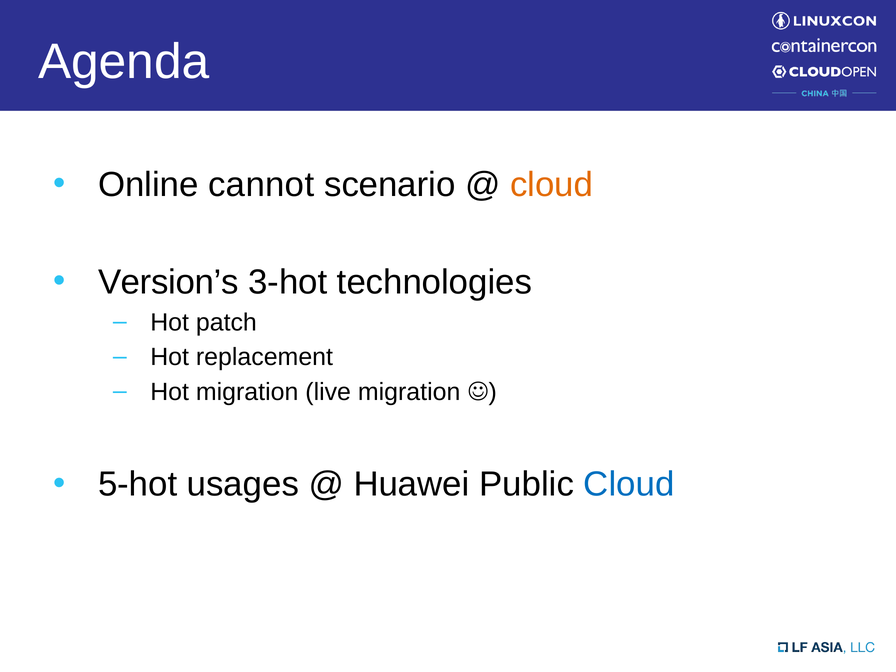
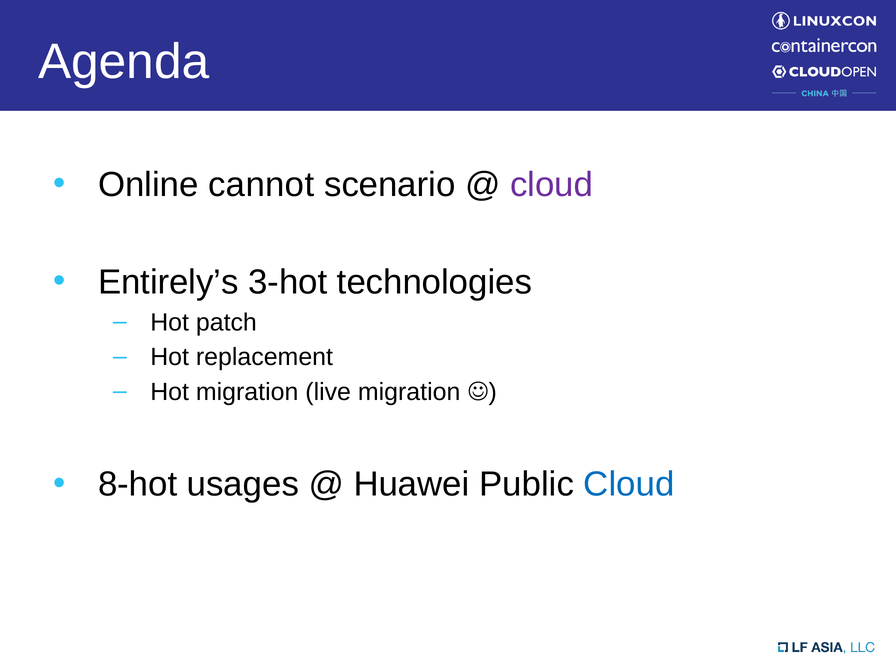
cloud colour: orange -> purple (552, 185)
Version’s: Version’s -> Entirely’s (168, 282)
5-hot: 5-hot -> 8-hot (138, 484)
